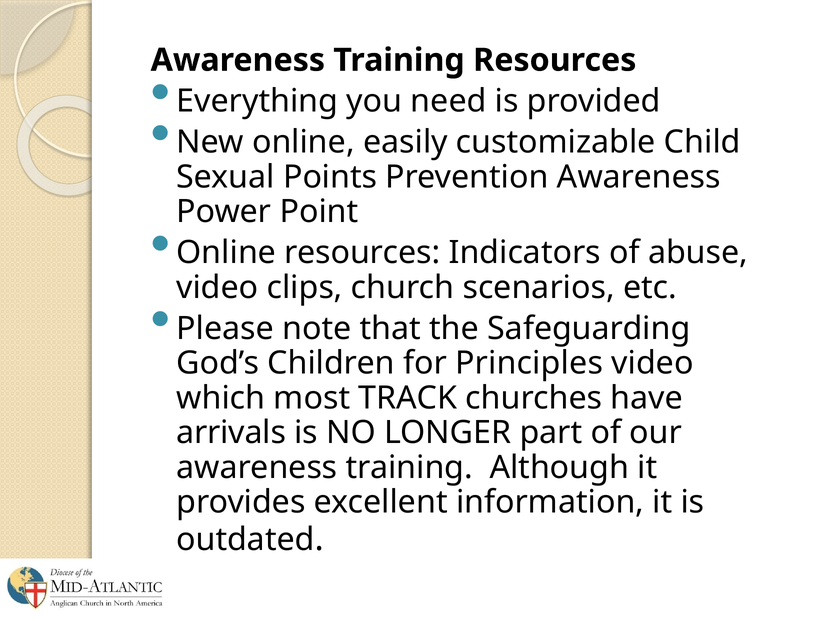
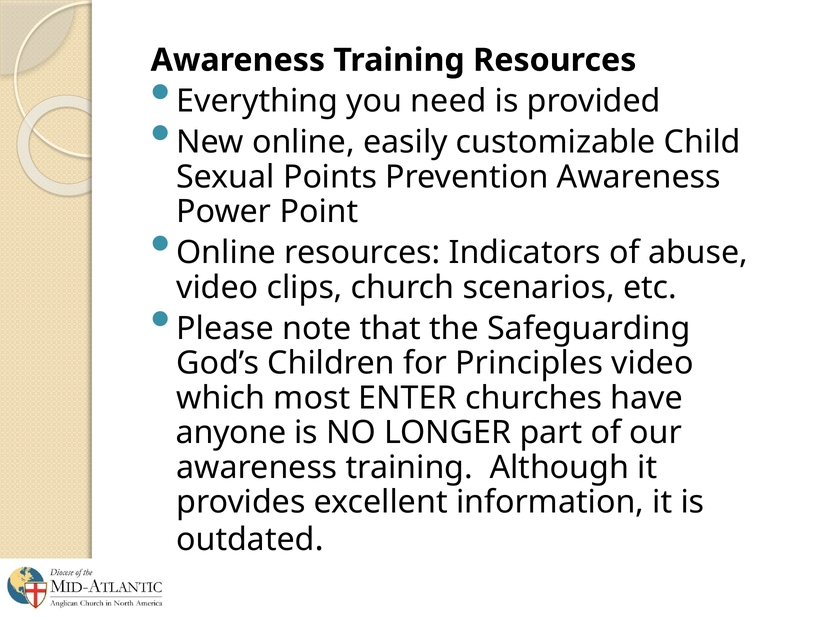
TRACK: TRACK -> ENTER (408, 398)
arrivals: arrivals -> anyone (231, 433)
